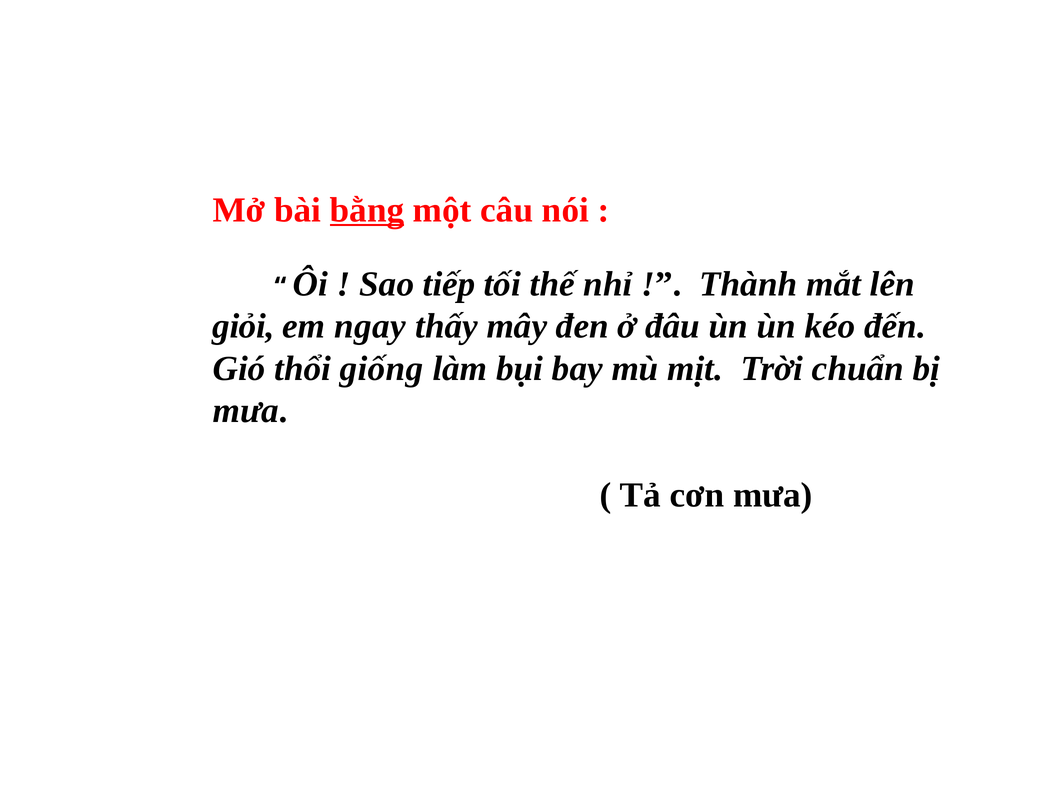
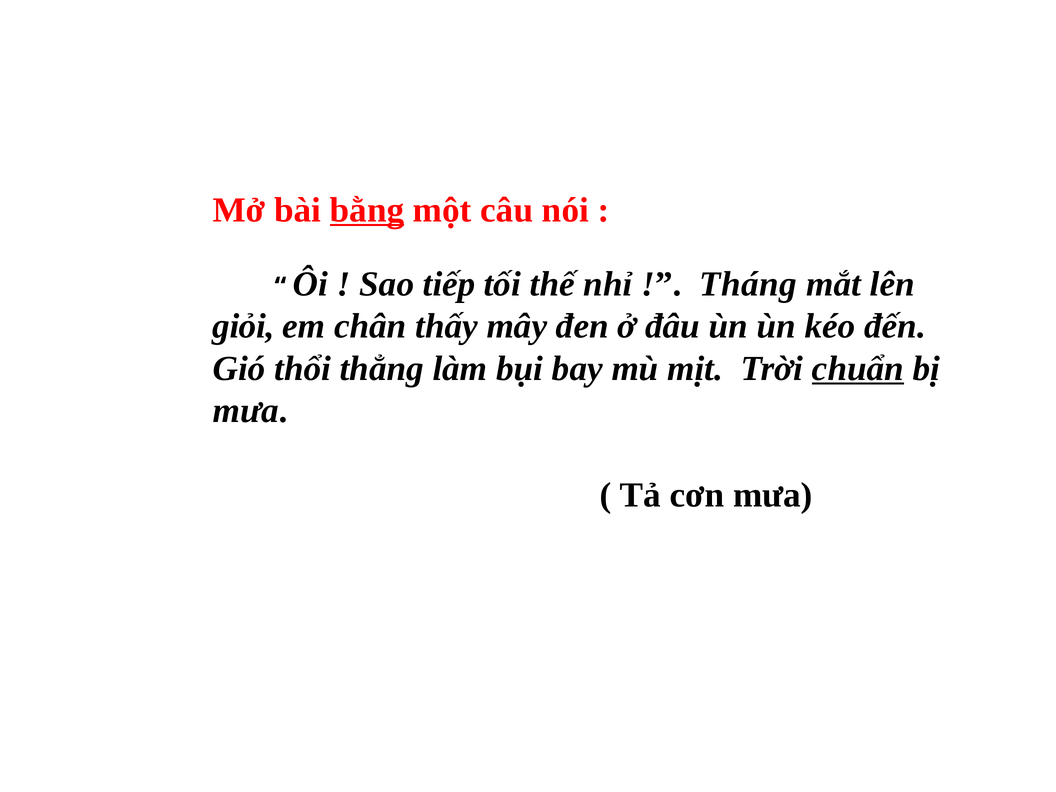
Thành: Thành -> Tháng (748, 284)
ngay: ngay -> chân (370, 326)
giống: giống -> thẳng (382, 368)
chuẩn underline: none -> present (858, 368)
